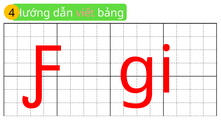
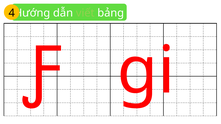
viết colour: pink -> light green (85, 13)
